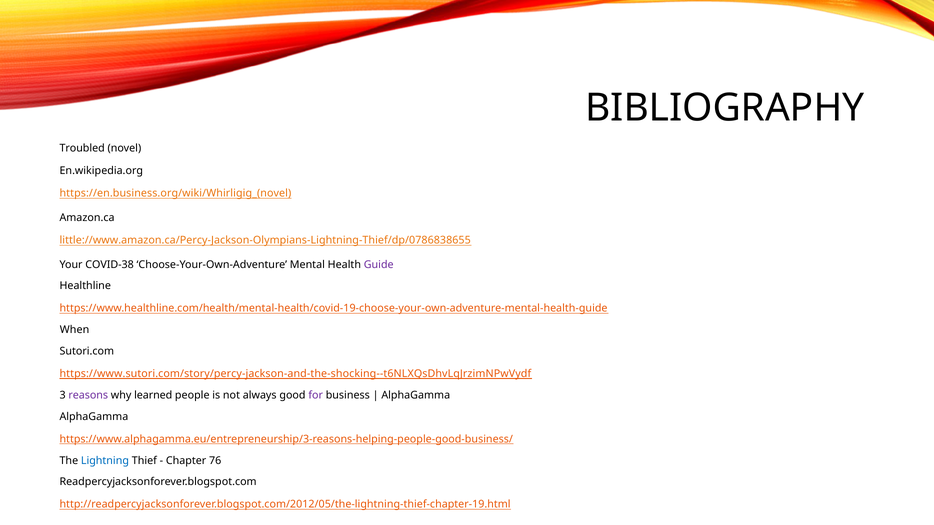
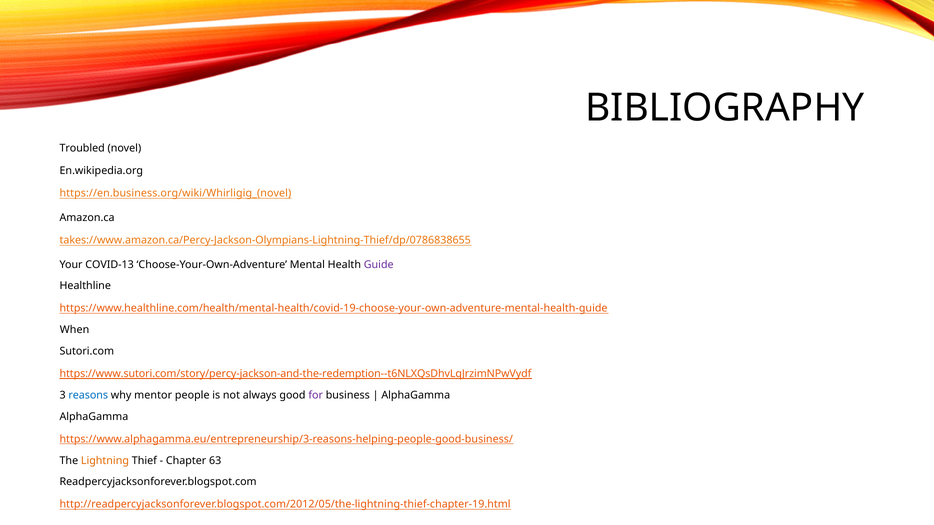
little://www.amazon.ca/Percy-Jackson-Olympians-Lightning-Thief/dp/0786838655: little://www.amazon.ca/Percy-Jackson-Olympians-Lightning-Thief/dp/0786838655 -> takes://www.amazon.ca/Percy-Jackson-Olympians-Lightning-Thief/dp/0786838655 (265, 240)
COVID-38: COVID-38 -> COVID-13 (110, 265)
https://www.sutori.com/story/percy-jackson-and-the-shocking--t6NLXQsDhvLqJrzimNPwVydf: https://www.sutori.com/story/percy-jackson-and-the-shocking--t6NLXQsDhvLqJrzimNPwVydf -> https://www.sutori.com/story/percy-jackson-and-the-redemption--t6NLXQsDhvLqJrzimNPwVydf (295, 374)
reasons colour: purple -> blue (88, 396)
learned: learned -> mentor (153, 396)
Lightning colour: blue -> orange (105, 461)
76: 76 -> 63 (215, 461)
